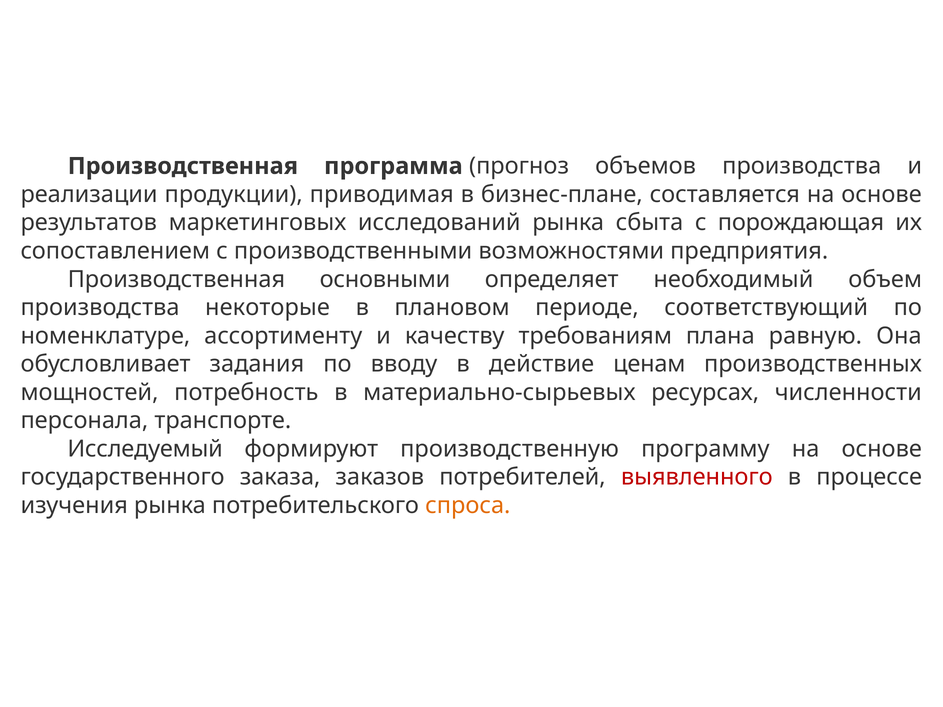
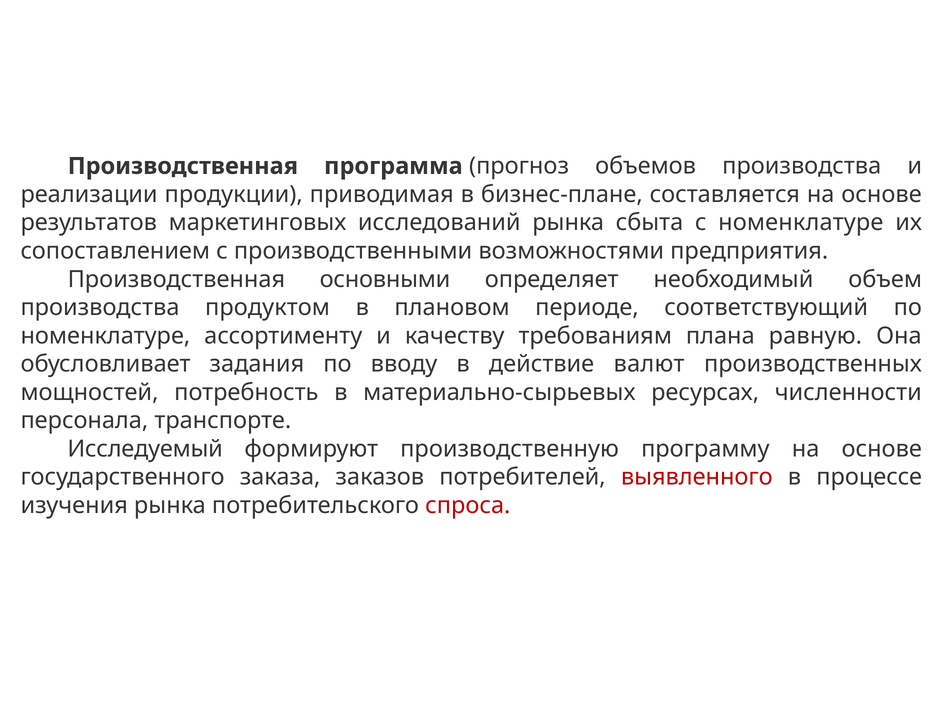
с порождающая: порождающая -> номенклатуре (801, 223)
некоторые: некоторые -> продуктом (268, 308)
ценам: ценам -> валют (649, 364)
спроса colour: orange -> red (468, 506)
